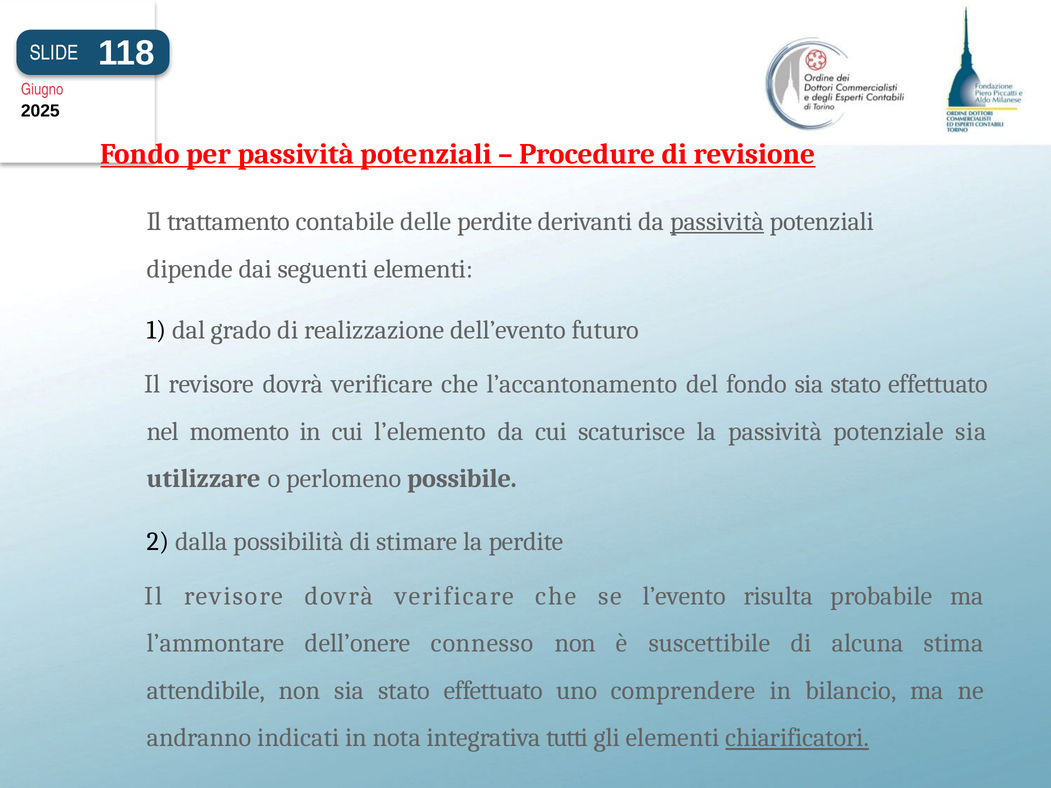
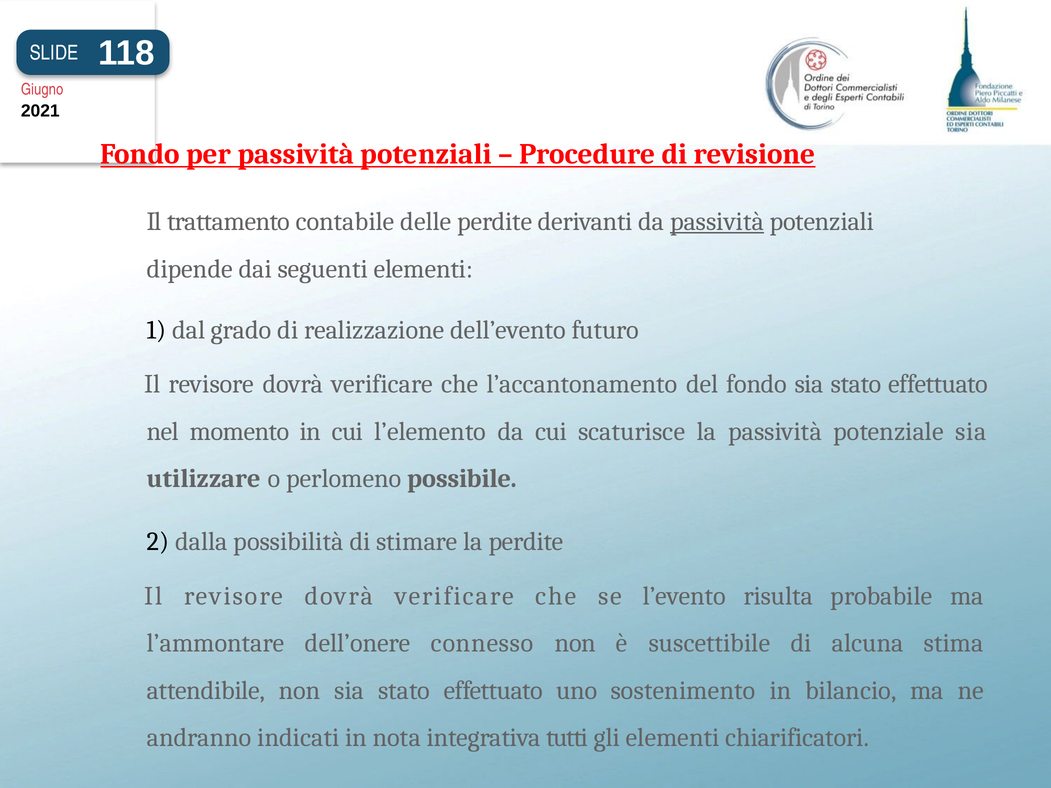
2025: 2025 -> 2021 (40, 111)
comprendere: comprendere -> sostenimento (683, 691)
chiarificatori underline: present -> none (797, 738)
